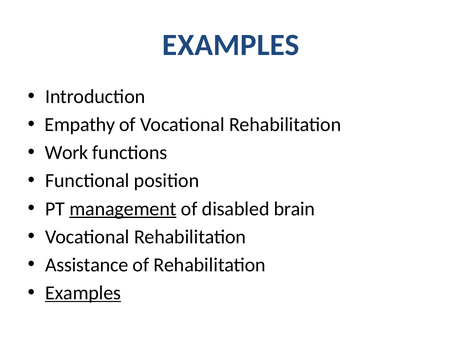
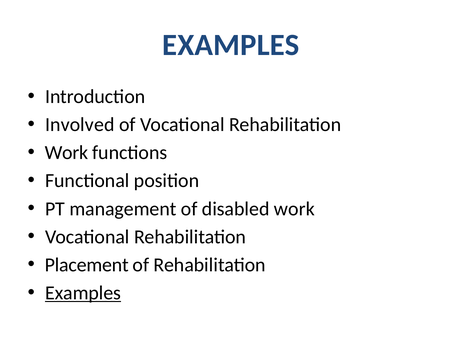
Empathy: Empathy -> Involved (80, 124)
management underline: present -> none (123, 208)
disabled brain: brain -> work (294, 208)
Assistance: Assistance -> Placement (87, 264)
